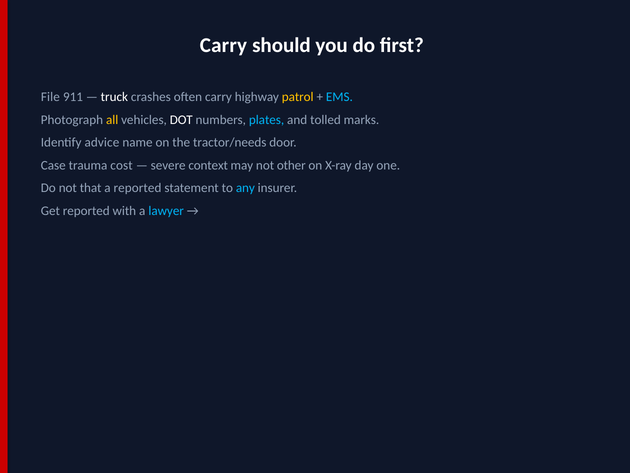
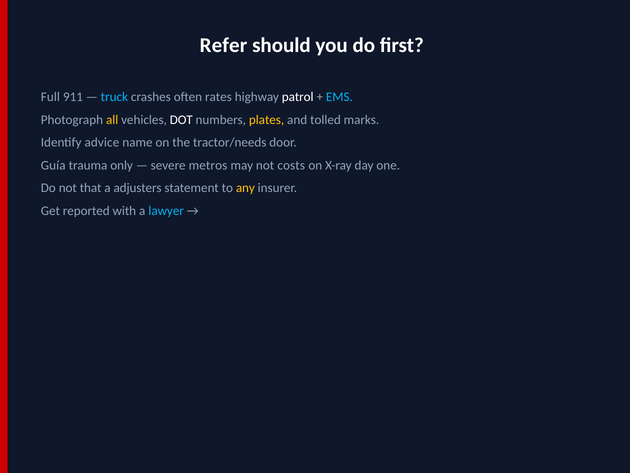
Carry: Carry -> Refer (223, 46)
File: File -> Full (50, 97)
truck colour: white -> light blue (114, 97)
often carry: carry -> rates (218, 97)
patrol colour: yellow -> white (298, 97)
plates colour: light blue -> yellow (267, 120)
Case: Case -> Guía (53, 165)
cost: cost -> only (122, 165)
context: context -> metros (208, 165)
other: other -> costs (291, 165)
a reported: reported -> adjusters (138, 188)
any colour: light blue -> yellow (245, 188)
